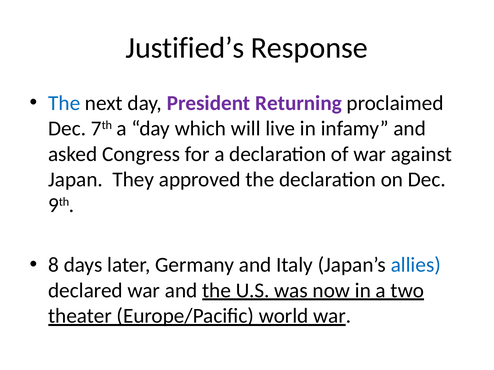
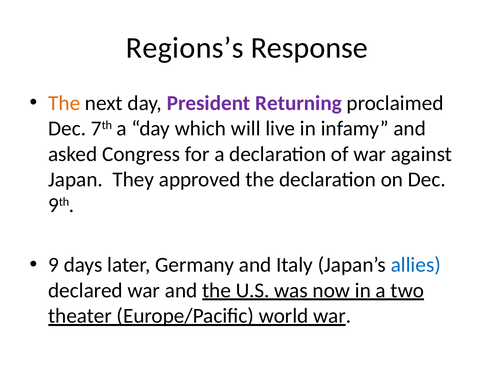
Justified’s: Justified’s -> Regions’s (185, 48)
The colour: blue -> orange (64, 103)
8: 8 -> 9 (54, 265)
